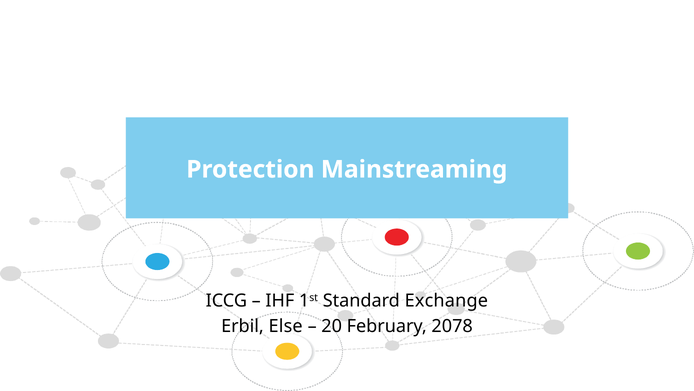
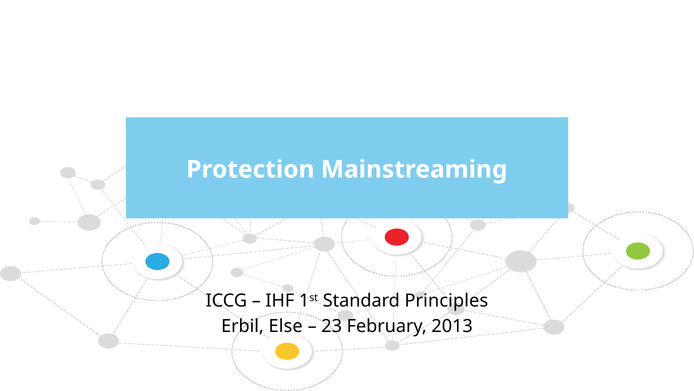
Exchange: Exchange -> Principles (446, 300)
20: 20 -> 23 (332, 326)
2078: 2078 -> 2013 (452, 326)
